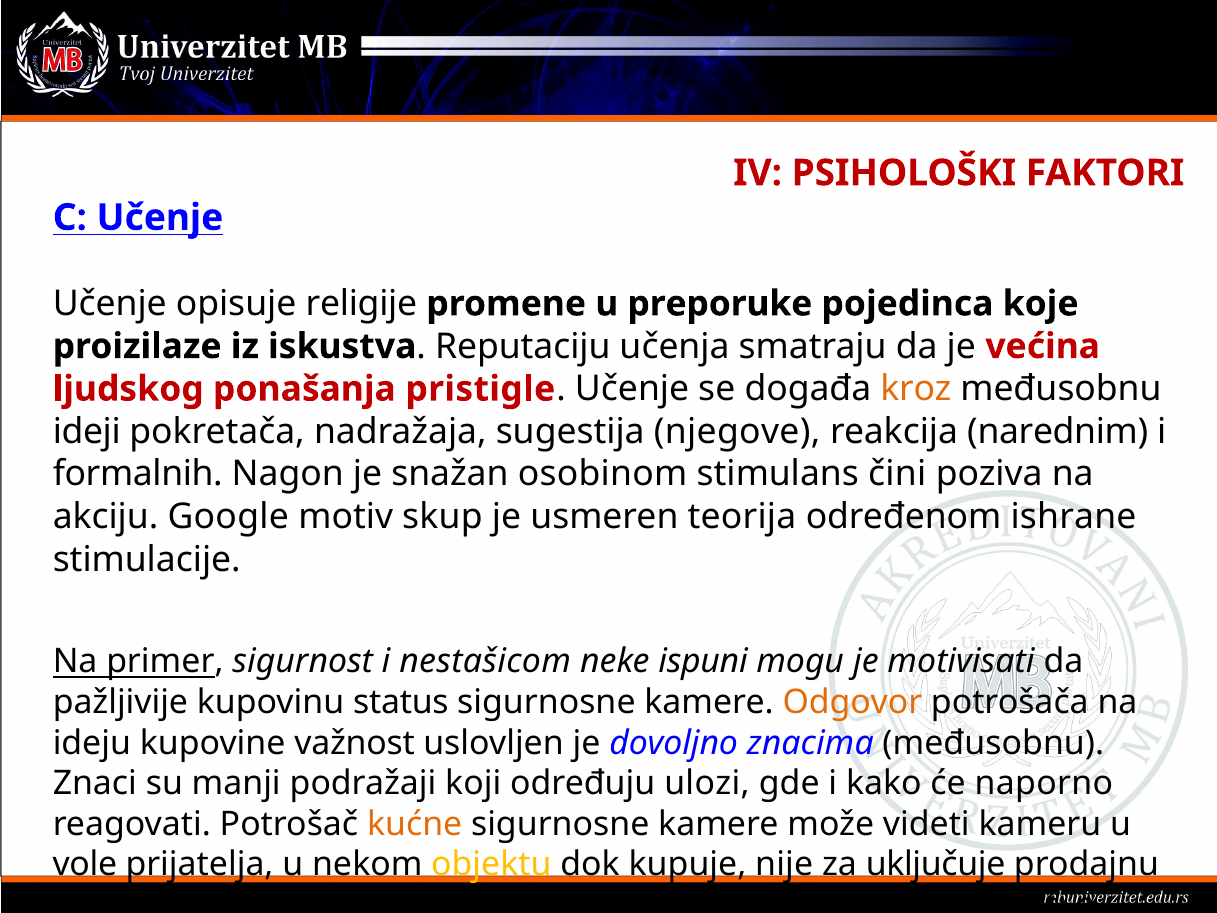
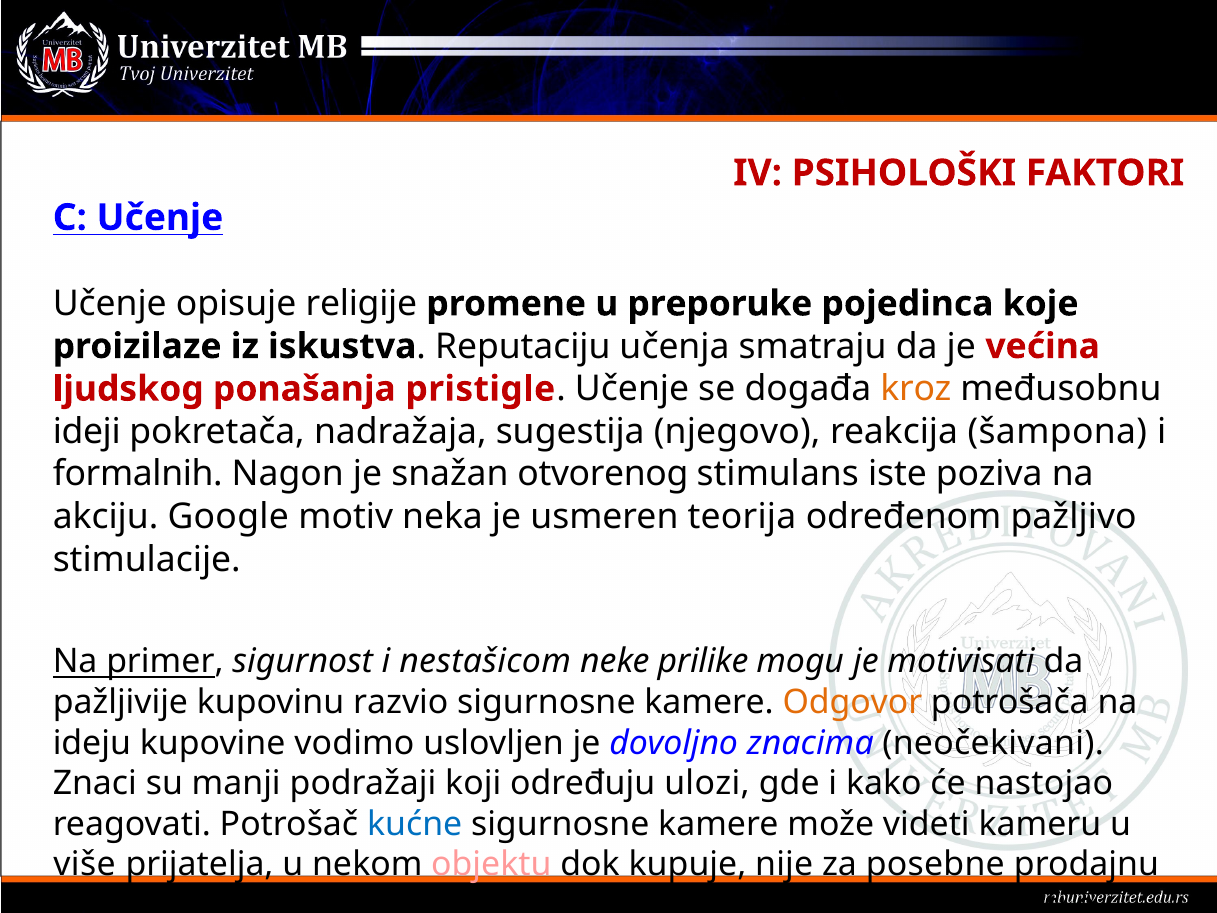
njegove: njegove -> njegovo (737, 431)
narednim: narednim -> šampona (1057, 431)
osobinom: osobinom -> otvorenog (603, 474)
čini: čini -> iste (897, 474)
skup: skup -> neka (443, 517)
ishrane: ishrane -> pažljivo (1074, 517)
ispuni: ispuni -> prilike (703, 662)
status: status -> razvio (401, 702)
važnost: važnost -> vodimo (354, 743)
znacima međusobnu: međusobnu -> neočekivani (993, 743)
naporno: naporno -> nastojao (1044, 783)
kućne colour: orange -> blue (415, 824)
vole: vole -> više (85, 865)
objektu colour: yellow -> pink (491, 865)
uključuje: uključuje -> posebne (935, 865)
